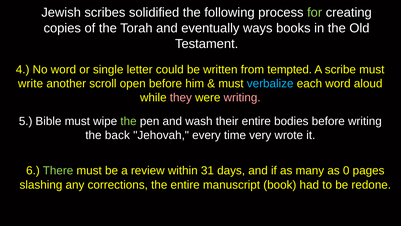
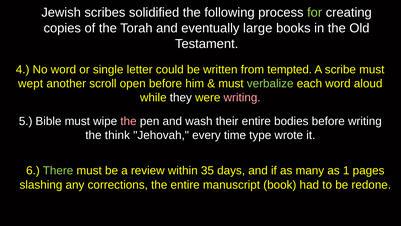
ways: ways -> large (258, 28)
write: write -> wept (31, 84)
verbalize colour: light blue -> light green (270, 84)
they colour: pink -> white (181, 98)
the colour: light green -> pink (129, 121)
back: back -> think (117, 135)
very: very -> type (260, 135)
31: 31 -> 35 (207, 170)
0: 0 -> 1 (346, 170)
